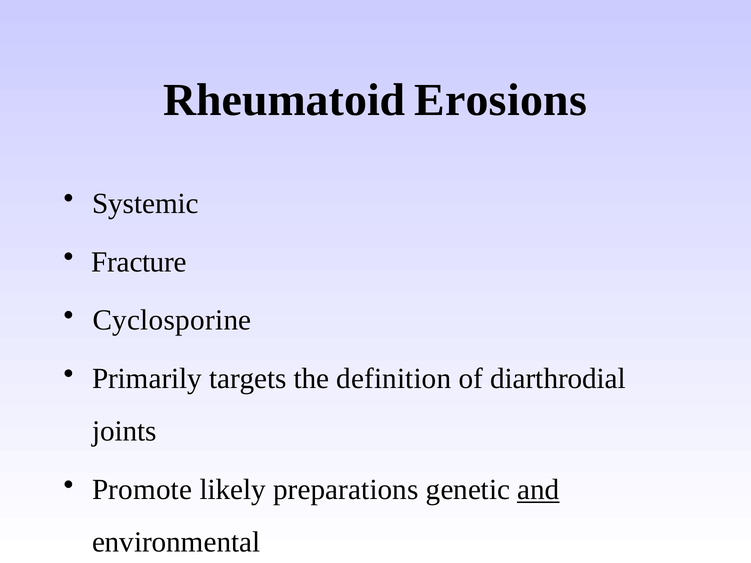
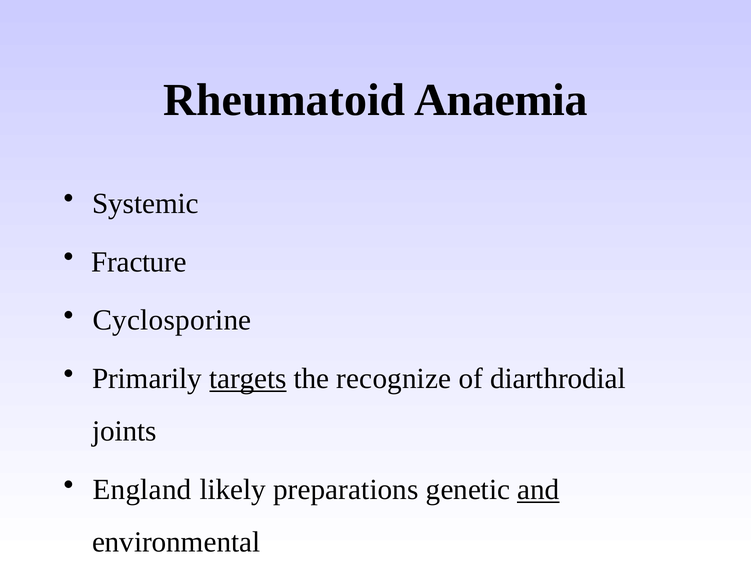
Erosions: Erosions -> Anaemia (501, 100)
targets underline: none -> present (248, 379)
definition: definition -> recognize (394, 379)
Promote: Promote -> England (142, 490)
